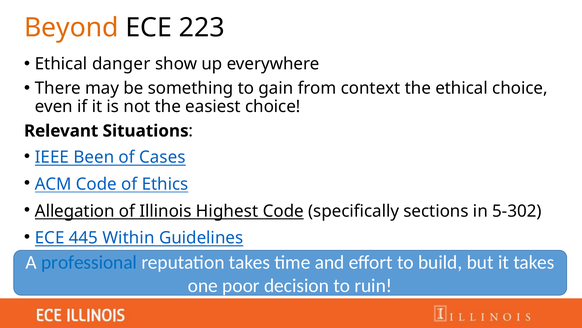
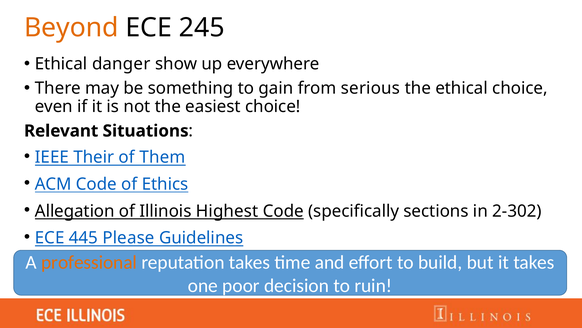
223: 223 -> 245 (202, 28)
context: context -> serious (370, 88)
Been: Been -> Their (94, 157)
Cases: Cases -> Them (162, 157)
5-302: 5-302 -> 2-302 (517, 211)
Within: Within -> Please (128, 238)
professional colour: blue -> orange (89, 262)
